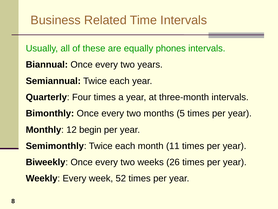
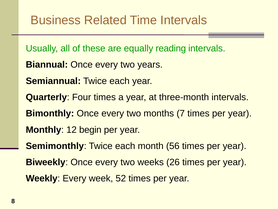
phones: phones -> reading (171, 48)
5: 5 -> 7 (181, 113)
11: 11 -> 56 (173, 146)
